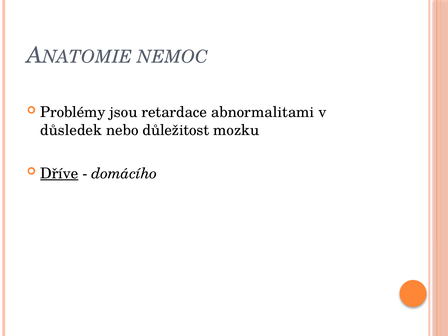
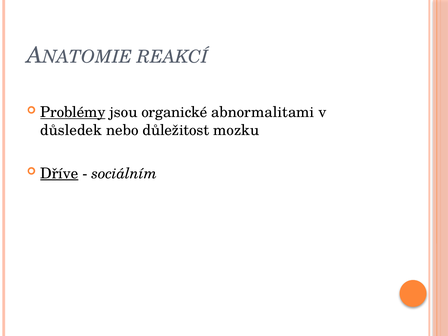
NEMOC: NEMOC -> REAKCÍ (173, 57)
Problémy underline: none -> present (73, 112)
retardace: retardace -> organické (174, 112)
domácího: domácího -> sociálním (124, 174)
